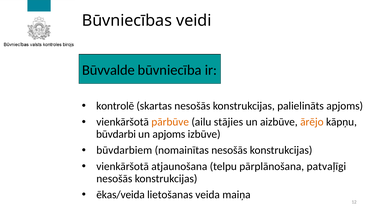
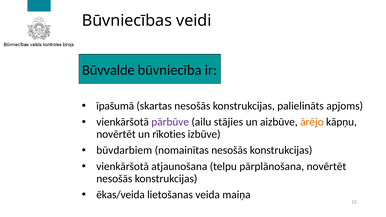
kontrolē: kontrolē -> īpašumā (115, 106)
pārbūve colour: orange -> purple (170, 122)
būvdarbi: būvdarbi -> novērtēt (116, 134)
un apjoms: apjoms -> rīkoties (169, 134)
pārplānošana patvaļīgi: patvaļīgi -> novērtēt (326, 167)
